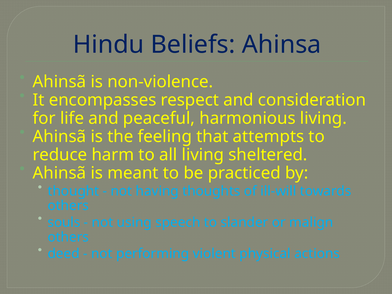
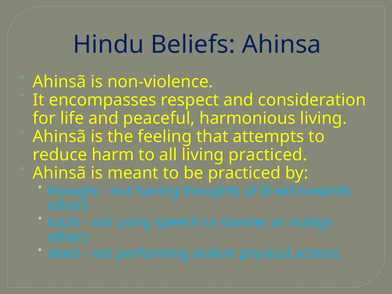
living sheltered: sheltered -> practiced (268, 155)
